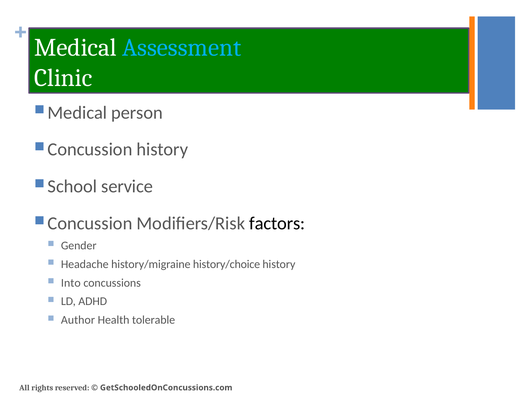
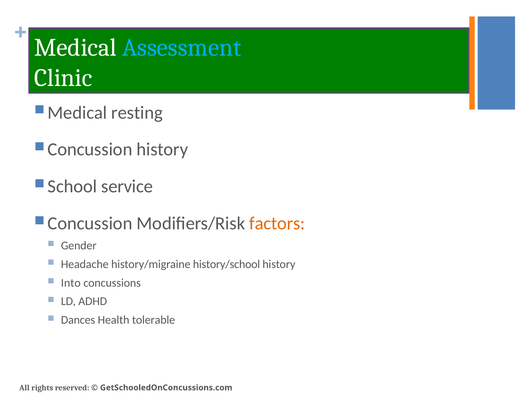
person: person -> resting (137, 113)
factors colour: black -> orange (277, 223)
history/choice: history/choice -> history/school (227, 264)
Author: Author -> Dances (78, 320)
